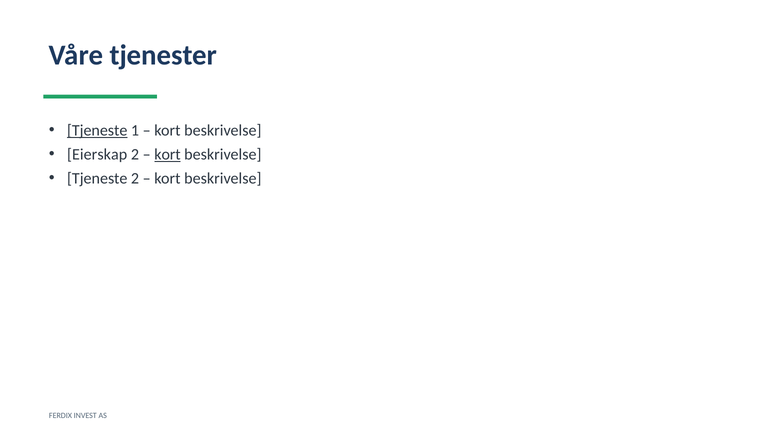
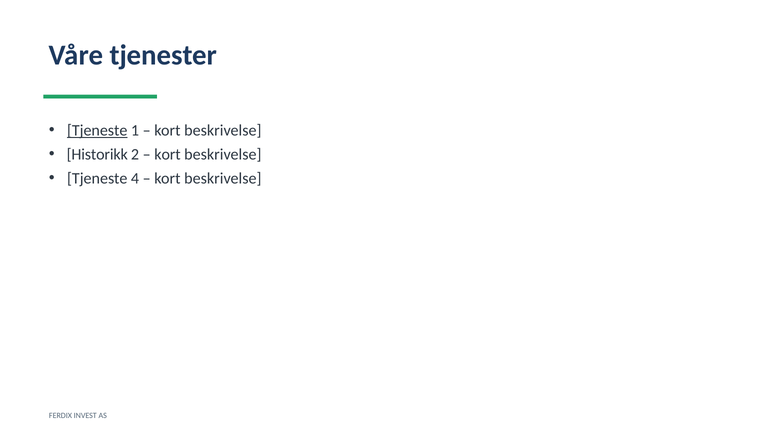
Eierskap: Eierskap -> Historikk (97, 154)
kort underline: present -> none (168, 154)
Tjeneste 2: 2 -> 4 (135, 179)
